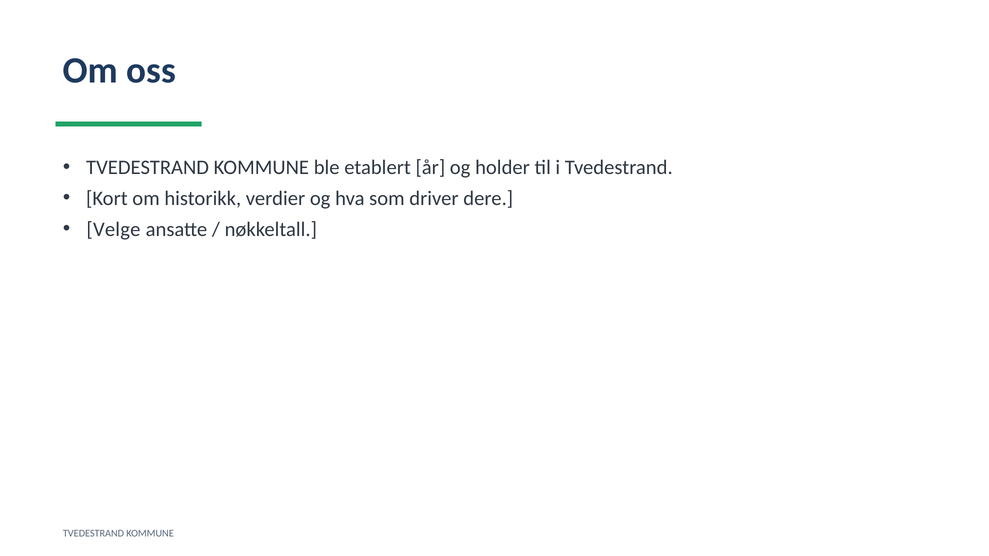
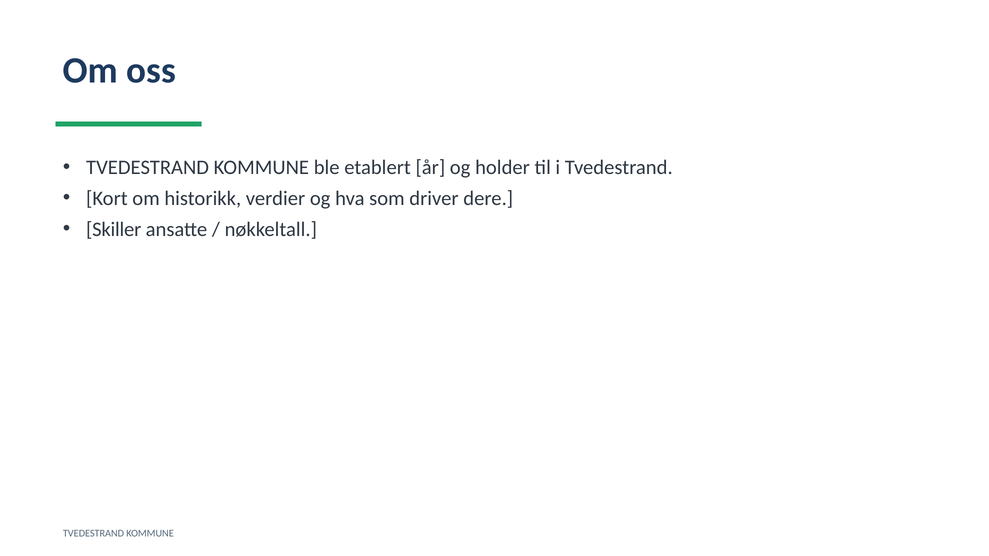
Velge: Velge -> Skiller (114, 229)
